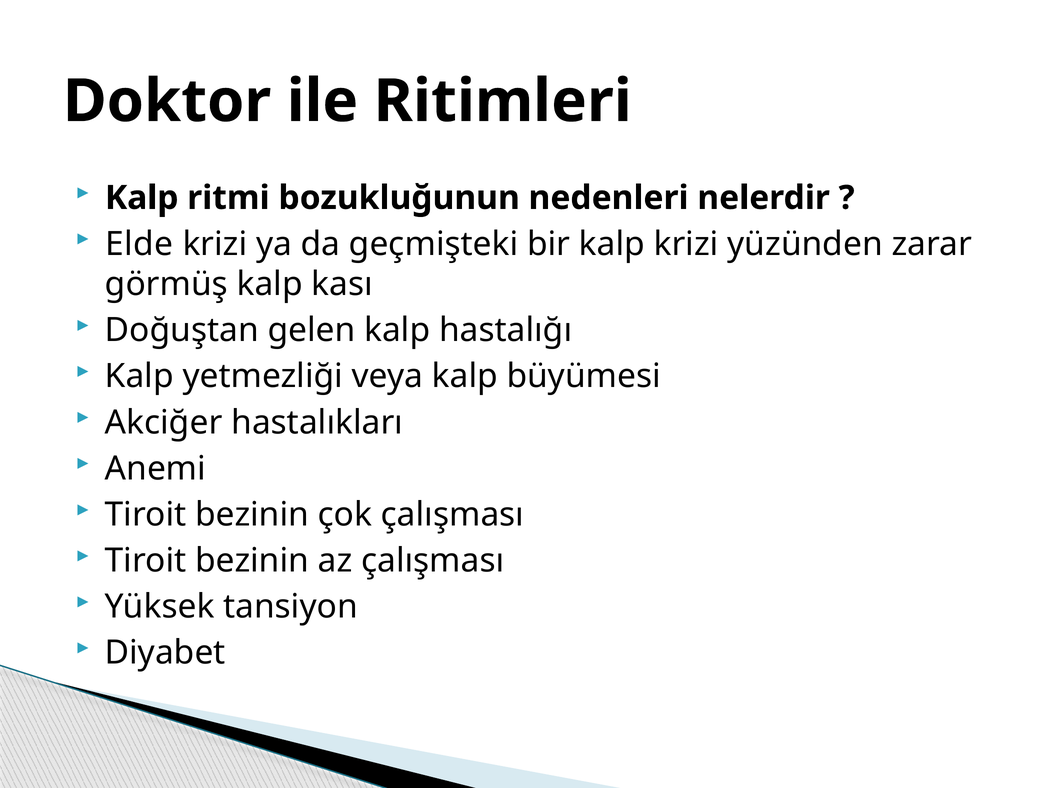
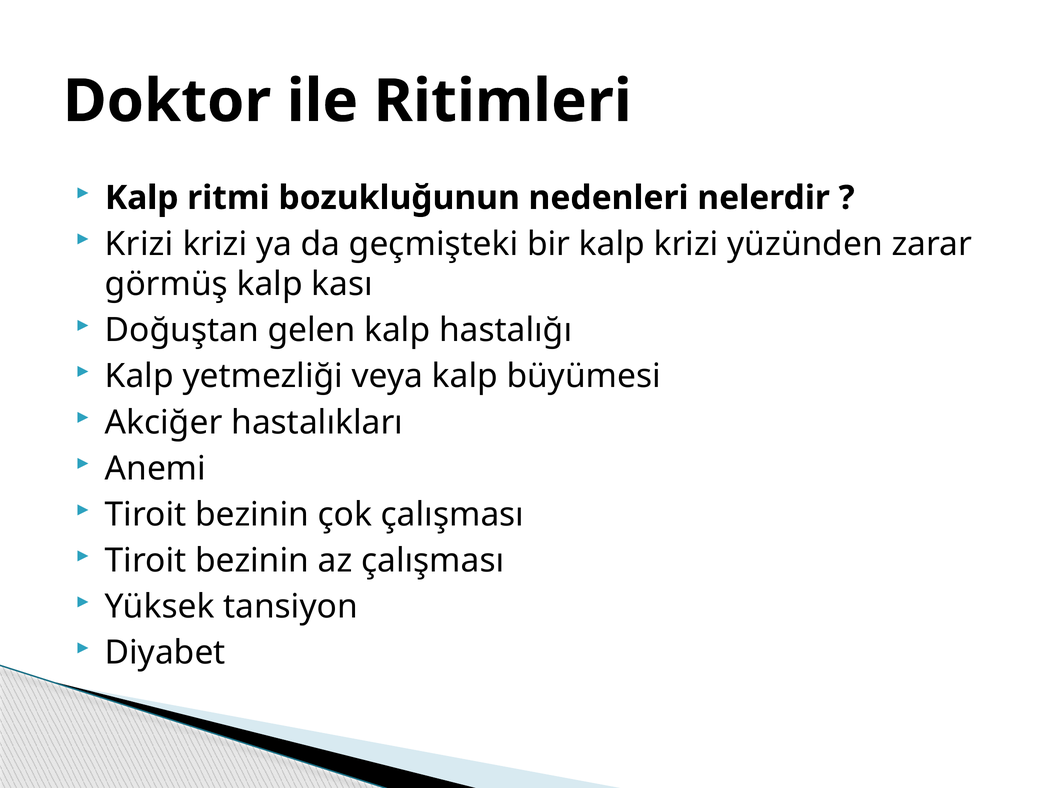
Elde: Elde -> Krizi (139, 244)
